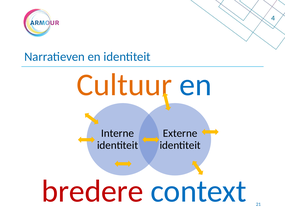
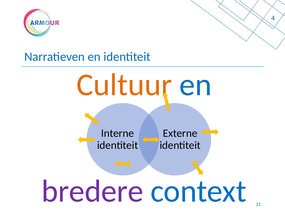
bredere colour: red -> purple (92, 191)
